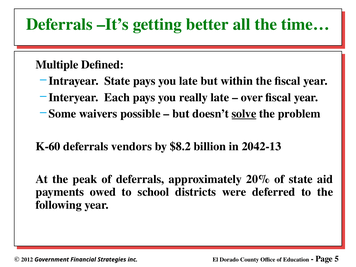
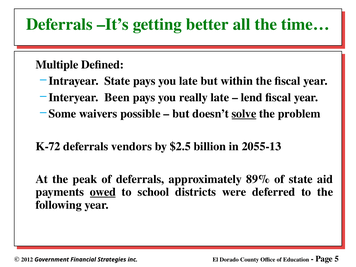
Each: Each -> Been (117, 97)
over: over -> lend (252, 97)
K-60: K-60 -> K-72 (48, 146)
$8.2: $8.2 -> $2.5 (180, 146)
2042-13: 2042-13 -> 2055-13 (262, 146)
20%: 20% -> 89% (258, 179)
owed underline: none -> present (103, 192)
